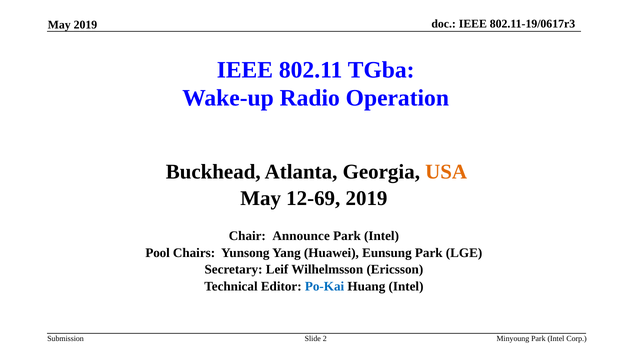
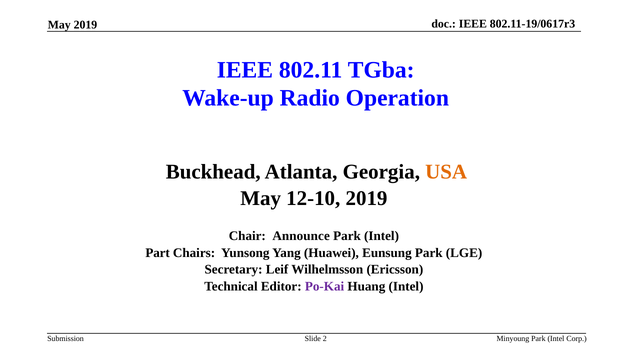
12-69: 12-69 -> 12-10 (313, 199)
Pool: Pool -> Part (158, 253)
Po-Kai colour: blue -> purple (325, 287)
